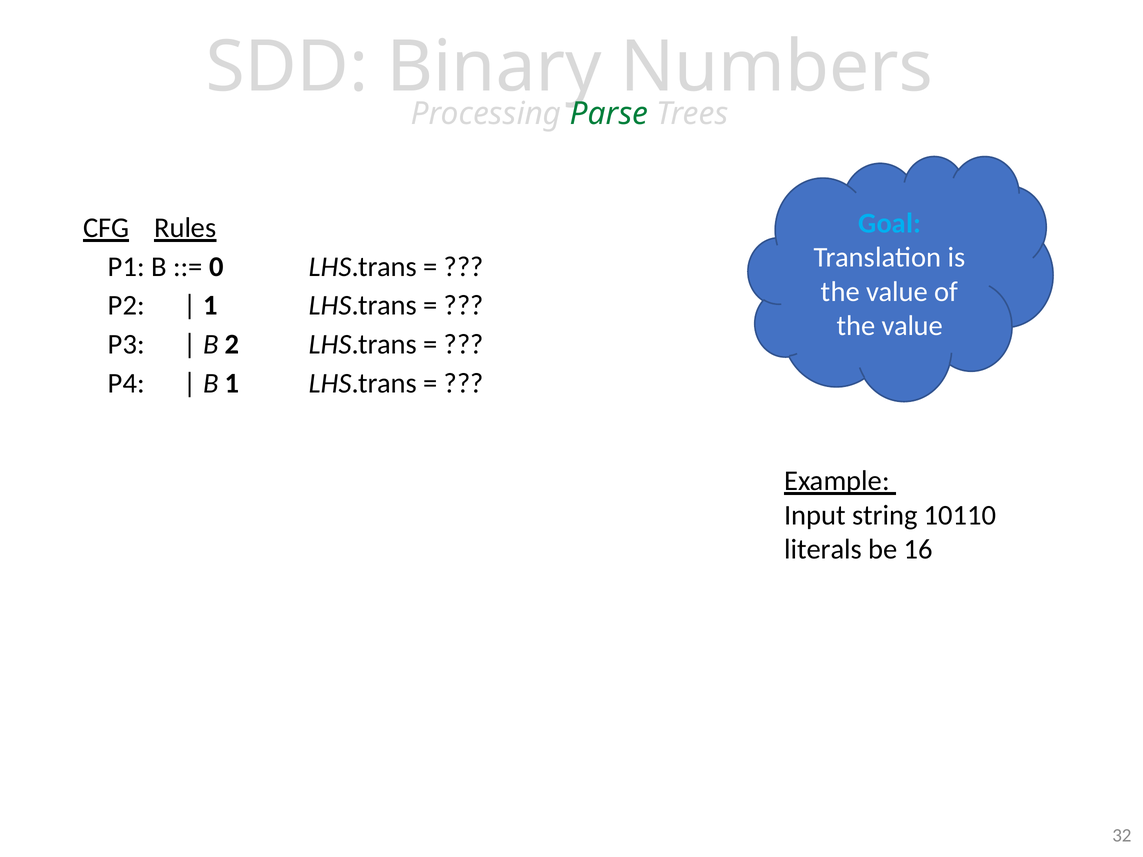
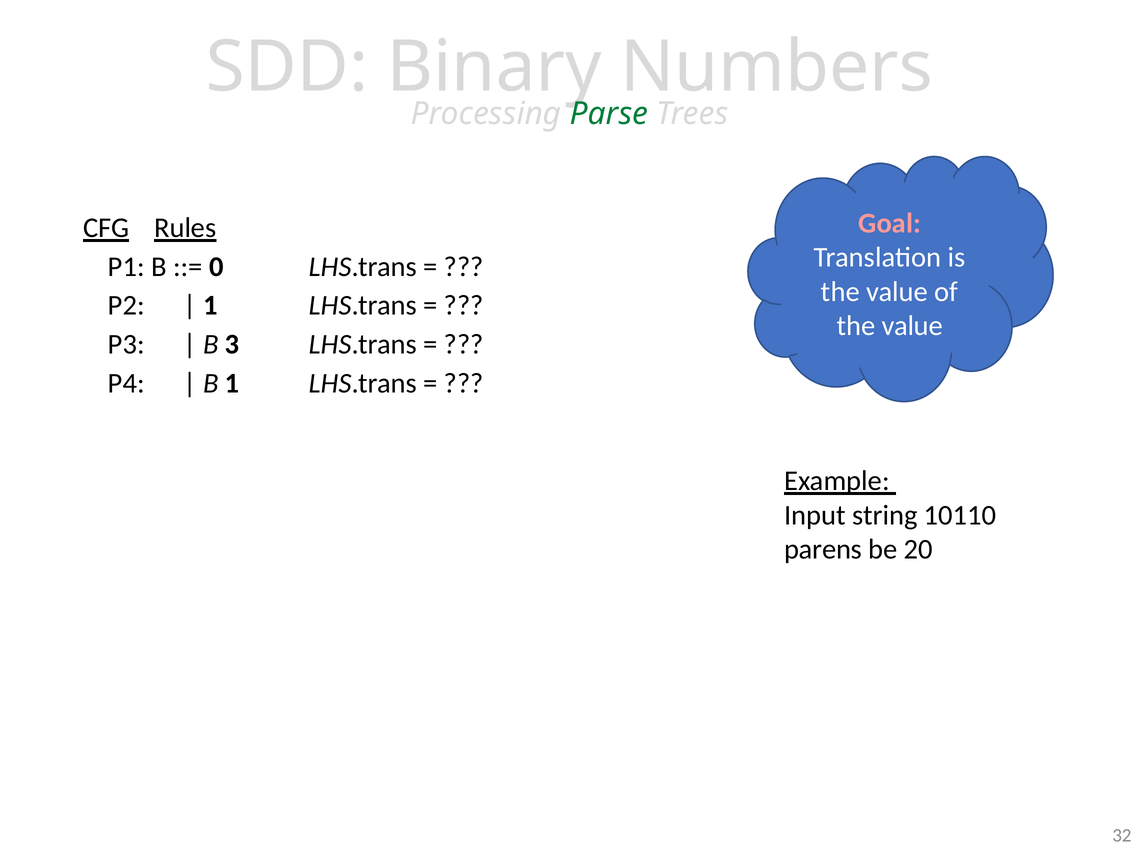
Goal colour: light blue -> pink (890, 223)
2: 2 -> 3 (232, 344)
literals: literals -> parens (823, 550)
16: 16 -> 20 (918, 550)
